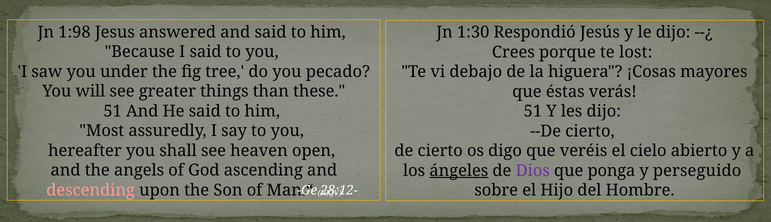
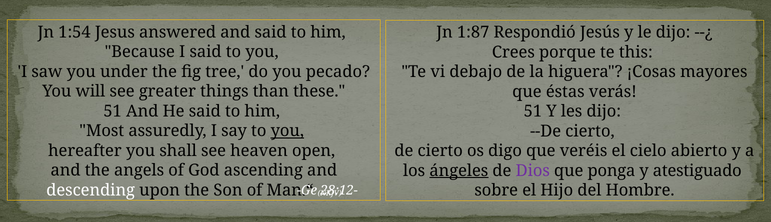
1:98: 1:98 -> 1:54 (74, 32)
1:30: 1:30 -> 1:87 (473, 33)
lost: lost -> this (636, 52)
you underline: none -> present (287, 131)
perseguido: perseguido -> atestiguado (697, 171)
descending colour: pink -> white (91, 190)
